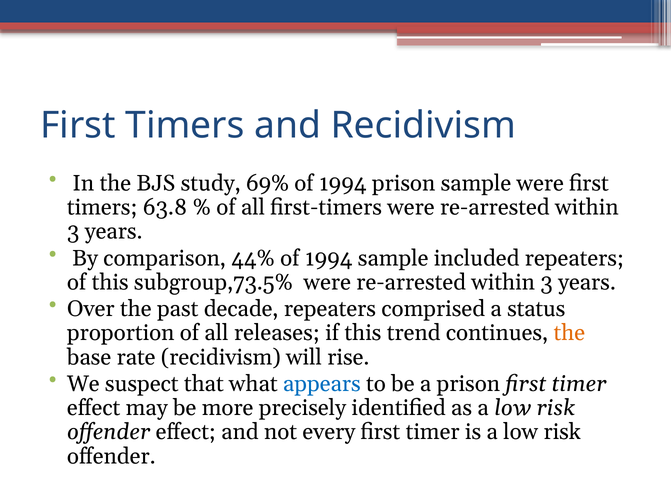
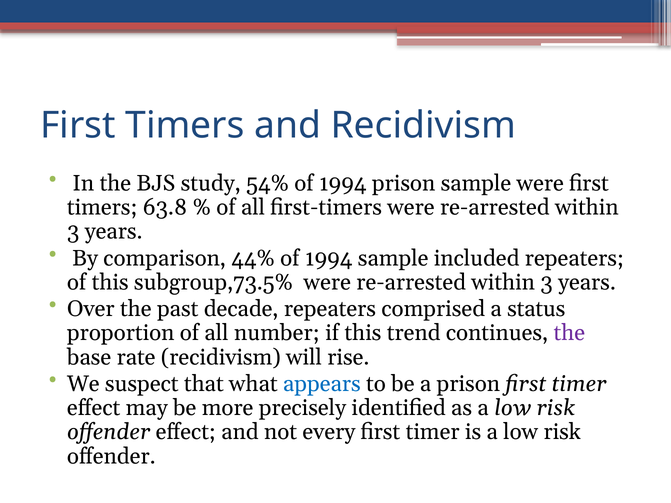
69%: 69% -> 54% (268, 183)
releases: releases -> number (277, 333)
the colour: orange -> purple (569, 333)
